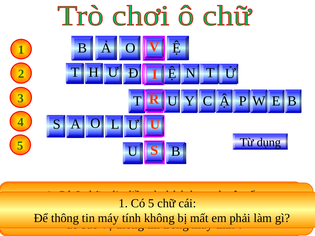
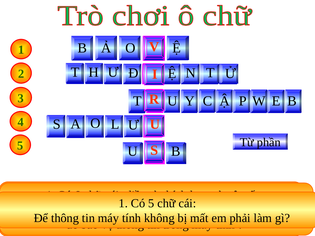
Từ dụng: dụng -> phần (269, 142)
